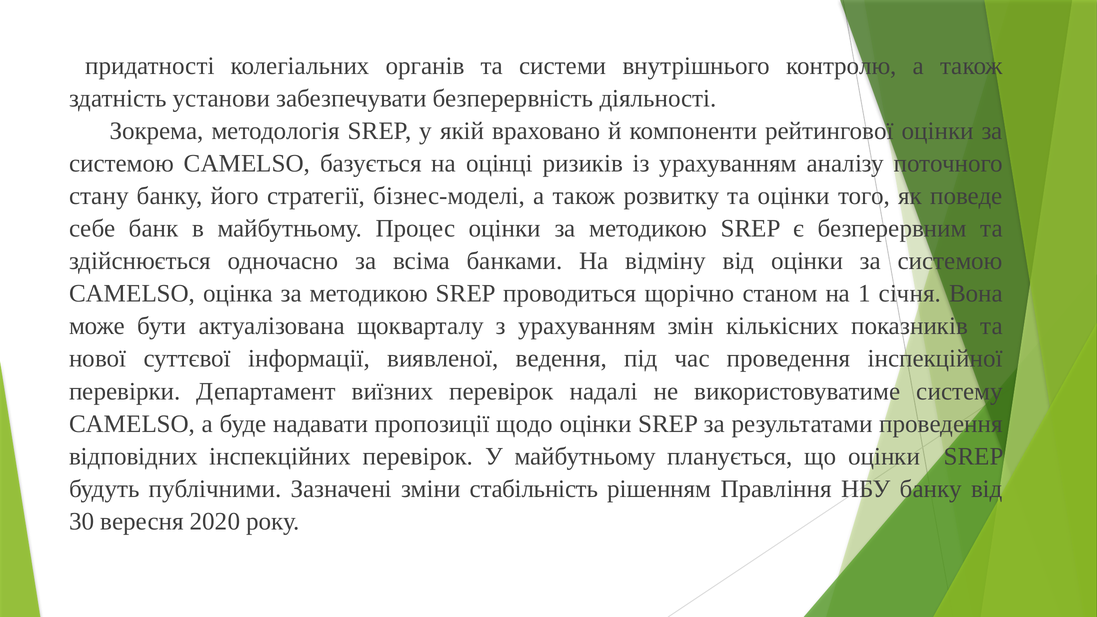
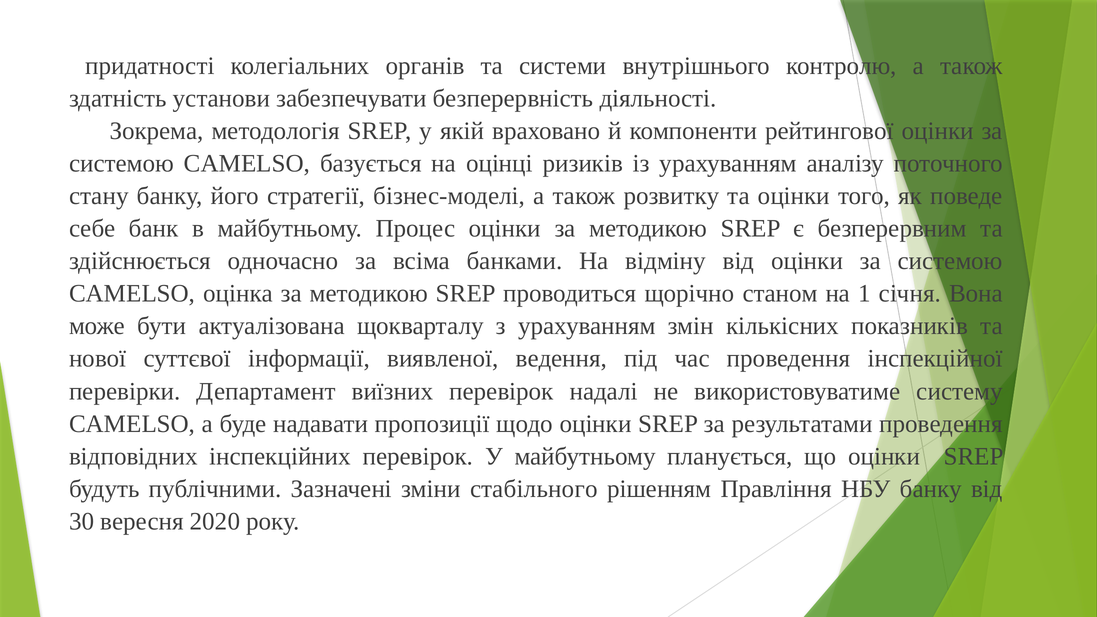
стабільність: стабільність -> стабільного (534, 489)
